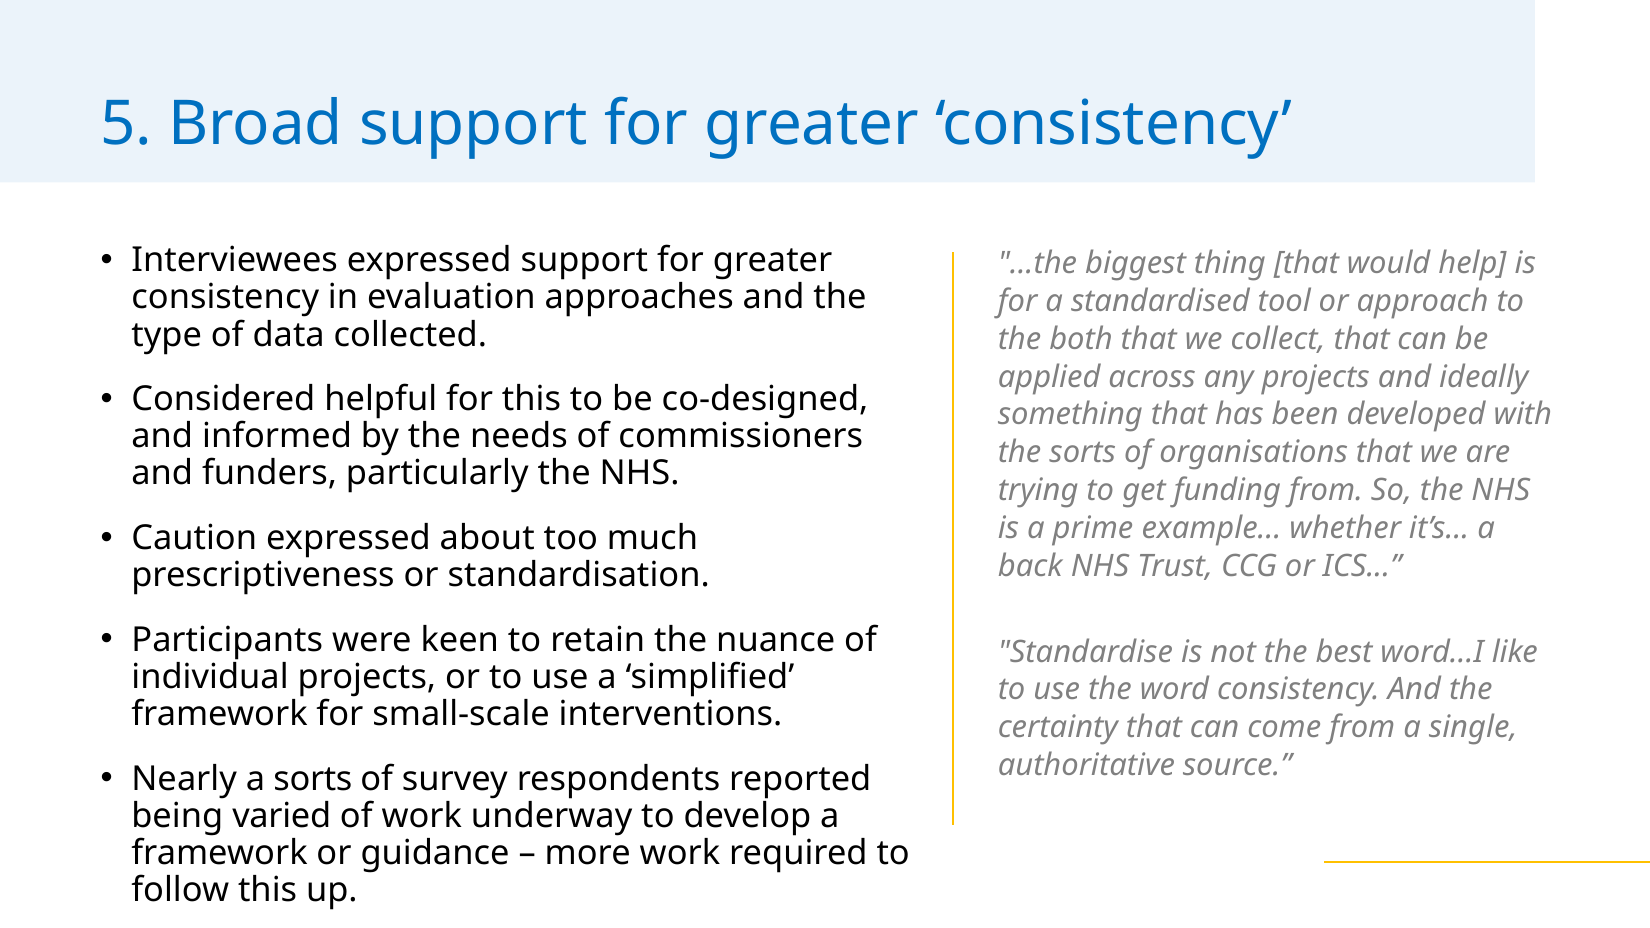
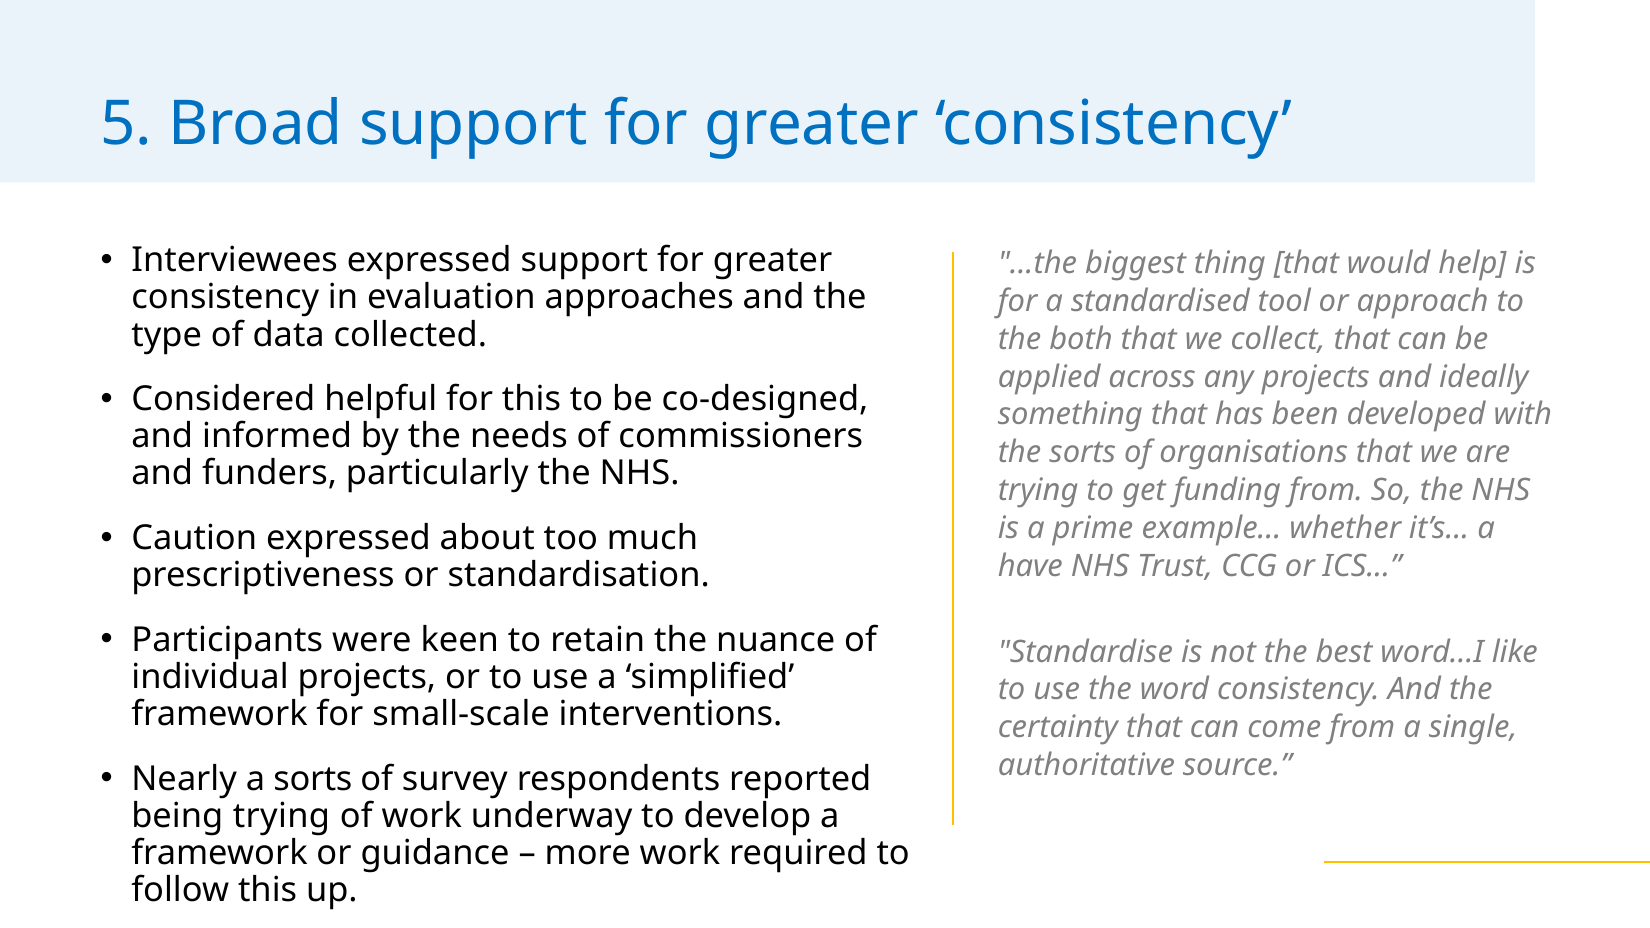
back: back -> have (1030, 566)
being varied: varied -> trying (281, 816)
